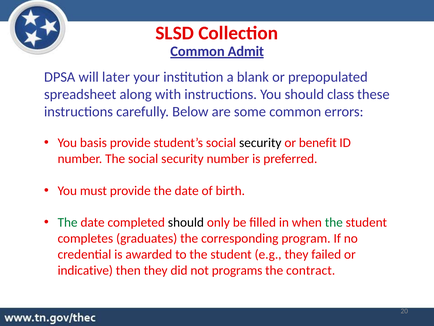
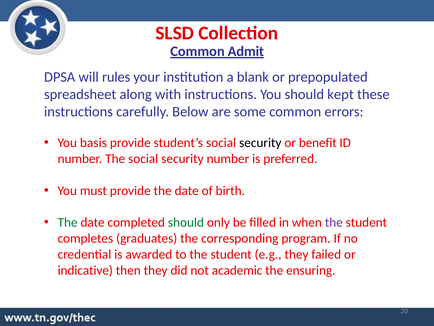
later: later -> rules (116, 77)
class: class -> kept (341, 94)
should colour: black -> green (186, 222)
the colour: green -> purple (334, 222)
programs: programs -> academic (237, 270)
contract: contract -> ensuring (311, 270)
